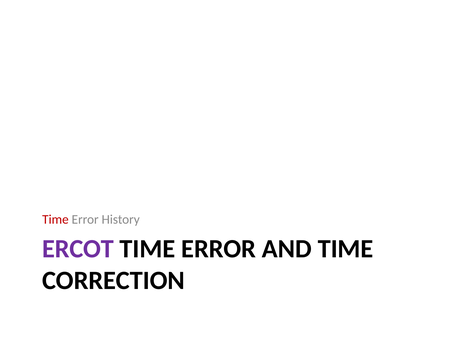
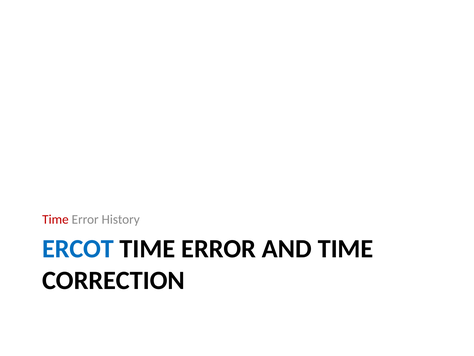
ERCOT colour: purple -> blue (78, 248)
